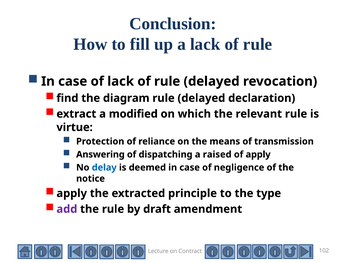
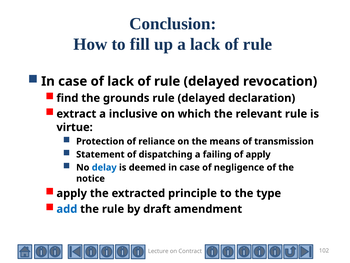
diagram: diagram -> grounds (126, 98)
modified: modified -> inclusive (133, 114)
Answering: Answering -> Statement (100, 154)
raised: raised -> failing (217, 154)
add colour: purple -> blue (67, 209)
